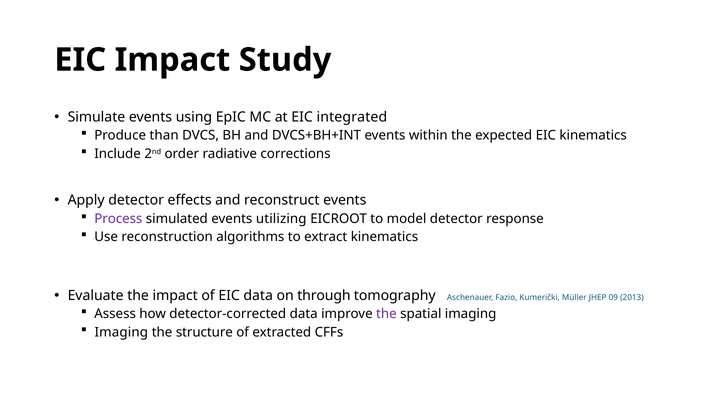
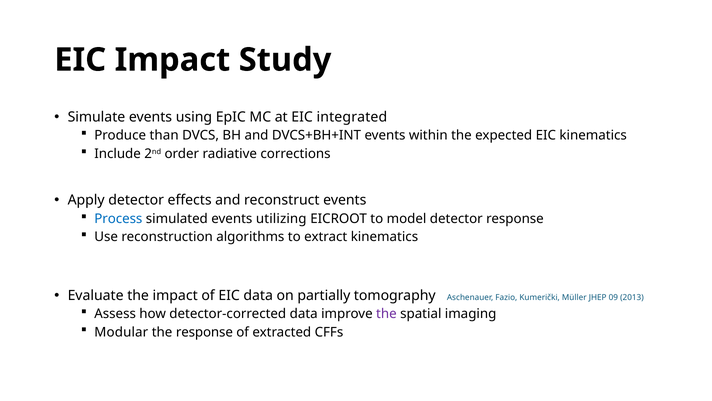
Process colour: purple -> blue (118, 218)
through: through -> partially (324, 295)
Imaging: Imaging -> Modular (121, 332)
the structure: structure -> response (204, 332)
